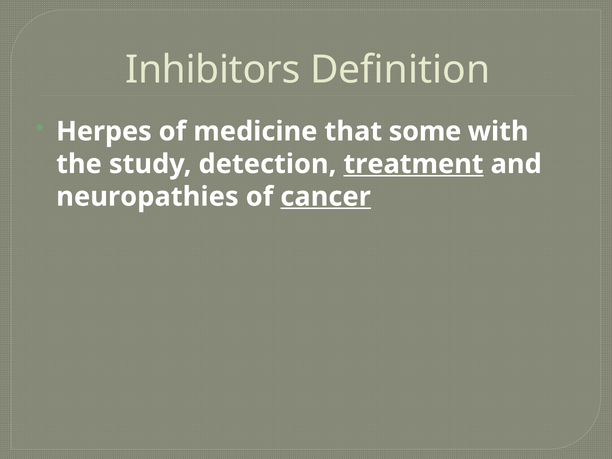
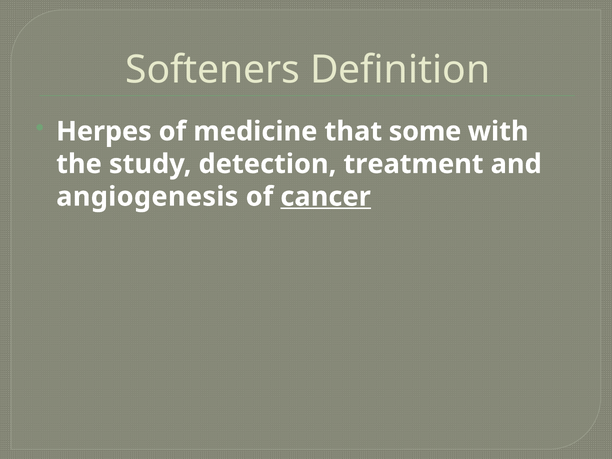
Inhibitors: Inhibitors -> Softeners (213, 70)
treatment underline: present -> none (414, 164)
neuropathies: neuropathies -> angiogenesis (147, 197)
